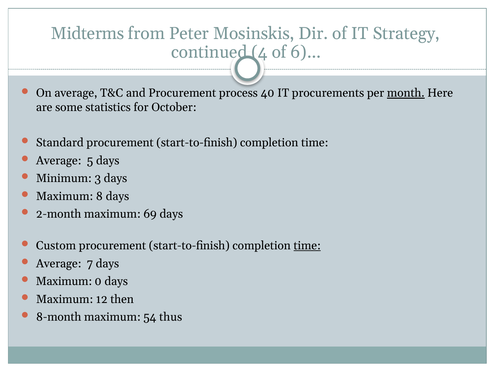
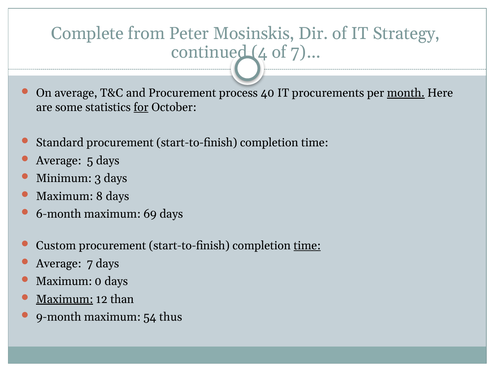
Midterms: Midterms -> Complete (88, 33)
6)…: 6)… -> 7)… (305, 52)
for underline: none -> present (141, 107)
2-month: 2-month -> 6-month (59, 213)
Maximum underline: none -> present (65, 299)
then: then -> than (122, 299)
8-month: 8-month -> 9-month (59, 316)
